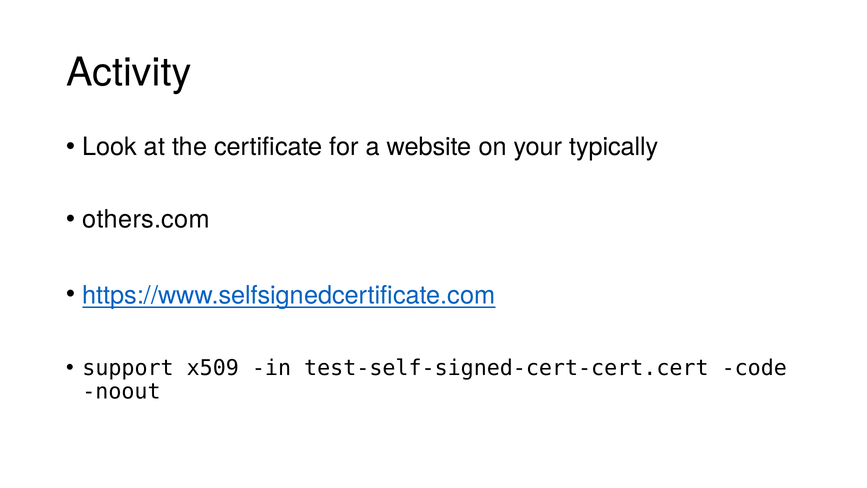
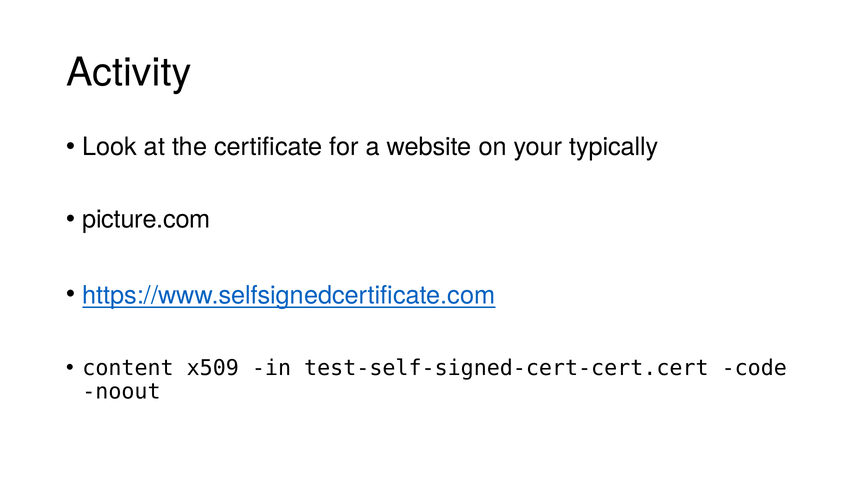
others.com: others.com -> picture.com (146, 219)
support: support -> content (128, 368)
